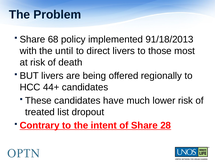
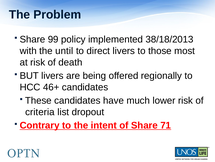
68: 68 -> 99 (53, 39)
91/18/2013: 91/18/2013 -> 38/18/2013 (170, 39)
44+: 44+ -> 46+ (51, 87)
treated: treated -> criteria (40, 112)
28: 28 -> 71 (166, 125)
